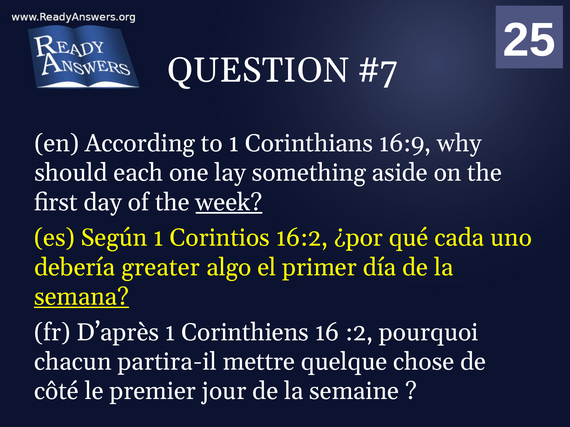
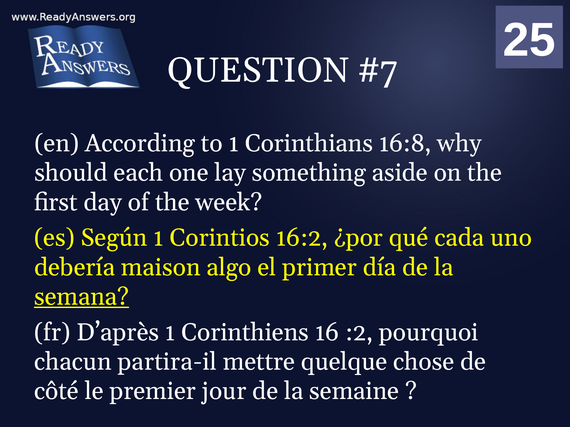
16:9: 16:9 -> 16:8 (405, 144)
week underline: present -> none (229, 203)
greater: greater -> maison (161, 268)
